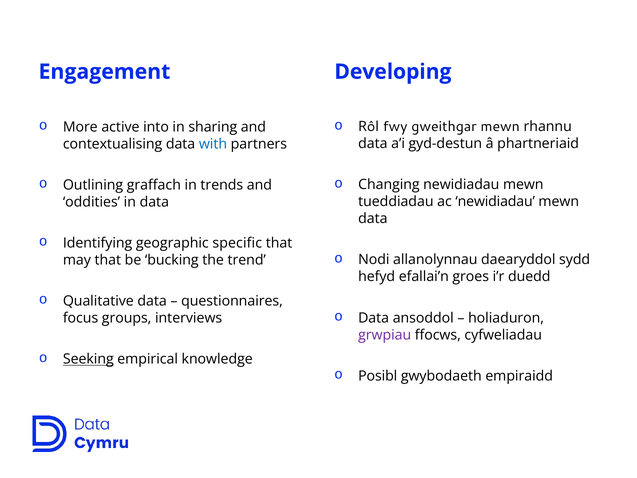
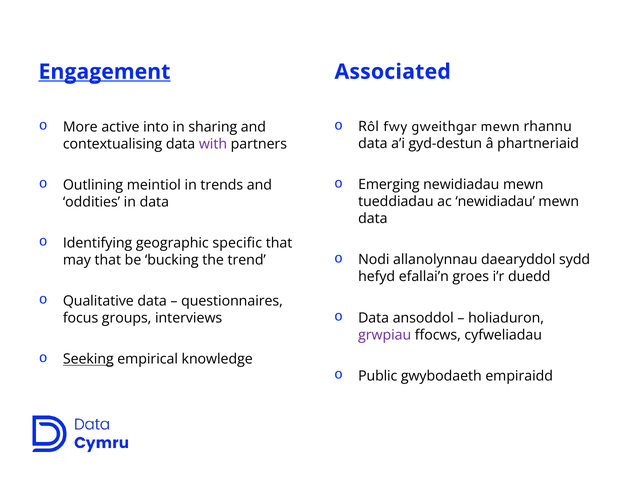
Engagement underline: none -> present (104, 72)
Developing: Developing -> Associated (393, 72)
with colour: blue -> purple (213, 144)
Changing: Changing -> Emerging (389, 185)
graffach: graffach -> meintiol (154, 185)
Posibl: Posibl -> Public (378, 376)
